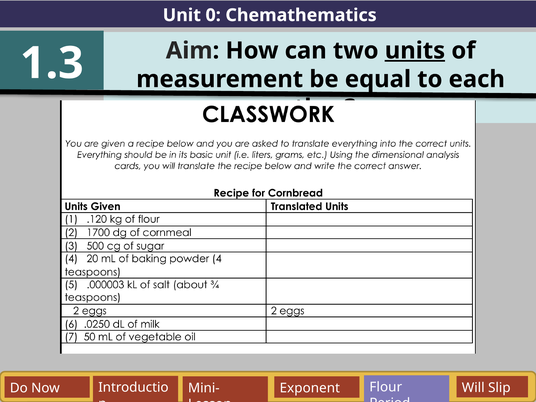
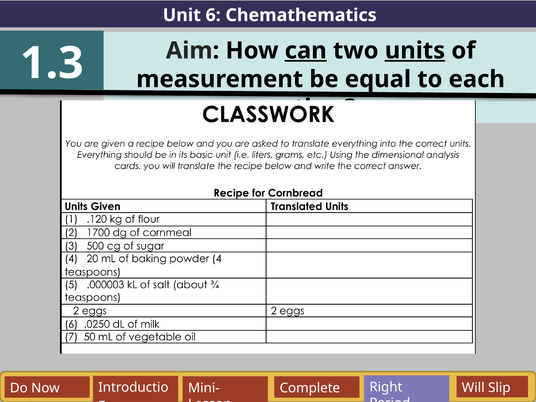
0: 0 -> 6 (213, 15)
can underline: none -> present (306, 51)
Flour: Flour -> Right (386, 387)
Exponent: Exponent -> Complete (310, 388)
